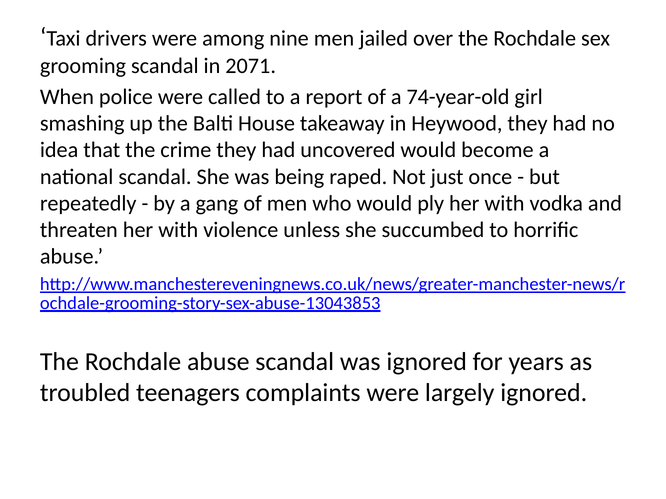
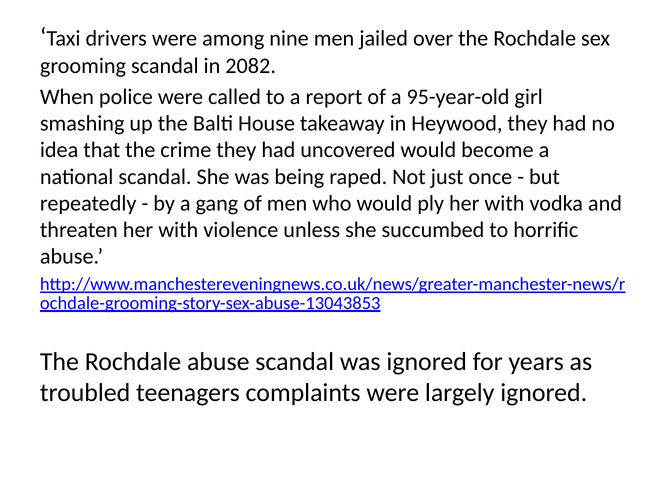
2071: 2071 -> 2082 (251, 66)
74-year-old: 74-year-old -> 95-year-old (458, 97)
